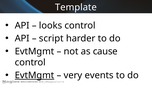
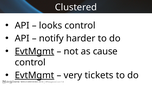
Template: Template -> Clustered (76, 7)
script: script -> notify (51, 39)
EvtMgmt underline: none -> present (35, 52)
events: events -> tickets (99, 76)
